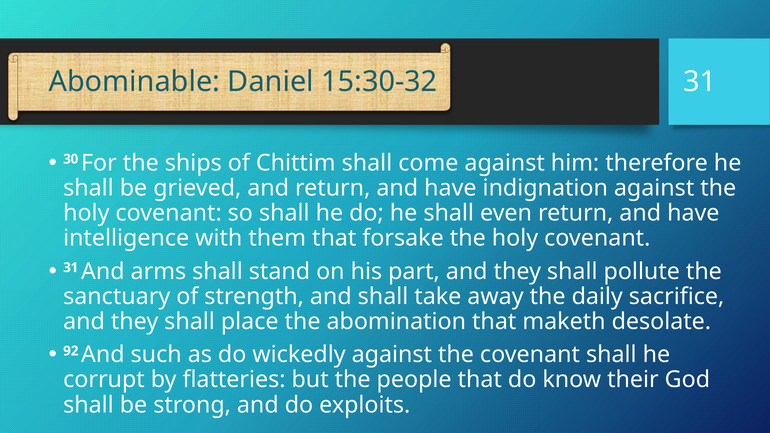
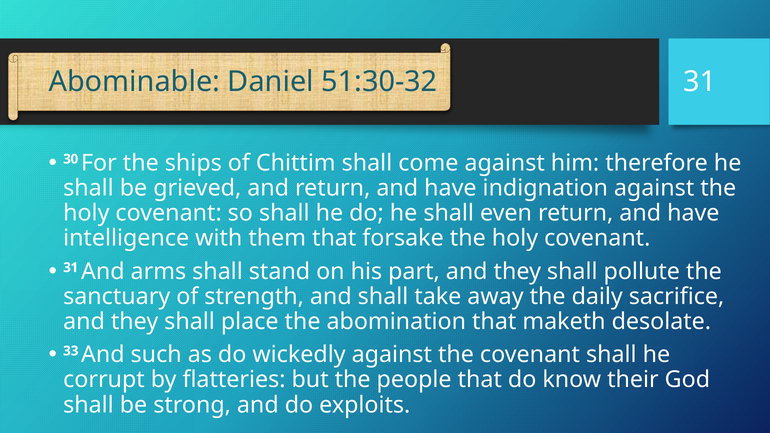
15:30-32: 15:30-32 -> 51:30-32 (379, 82)
92: 92 -> 33 (71, 351)
